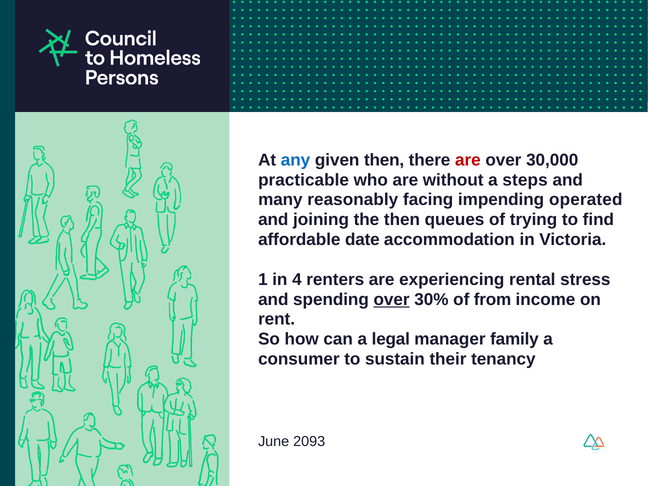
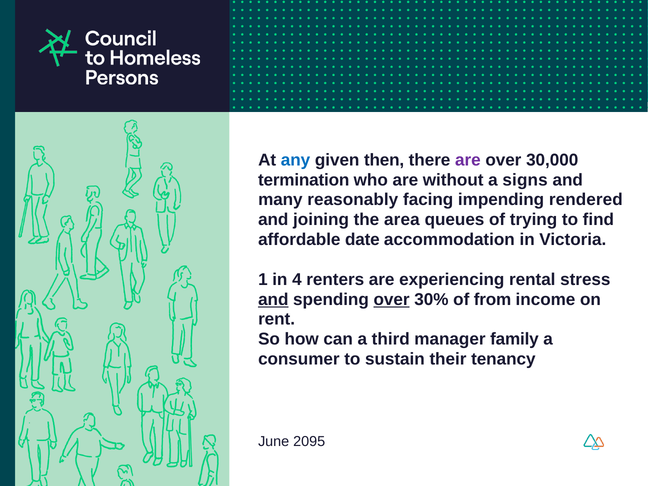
are colour: red -> purple (468, 160)
practicable: practicable -> termination (304, 180)
steps: steps -> signs (525, 180)
operated: operated -> rendered (586, 200)
the then: then -> area (402, 220)
and underline: none -> present (273, 299)
legal: legal -> third (391, 339)
2093: 2093 -> 2095 (309, 442)
